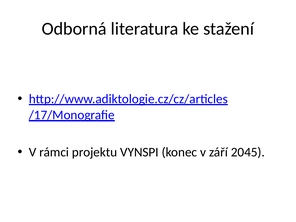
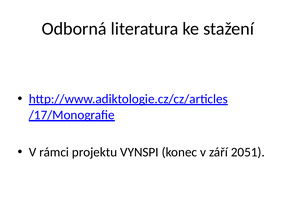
2045: 2045 -> 2051 (248, 152)
